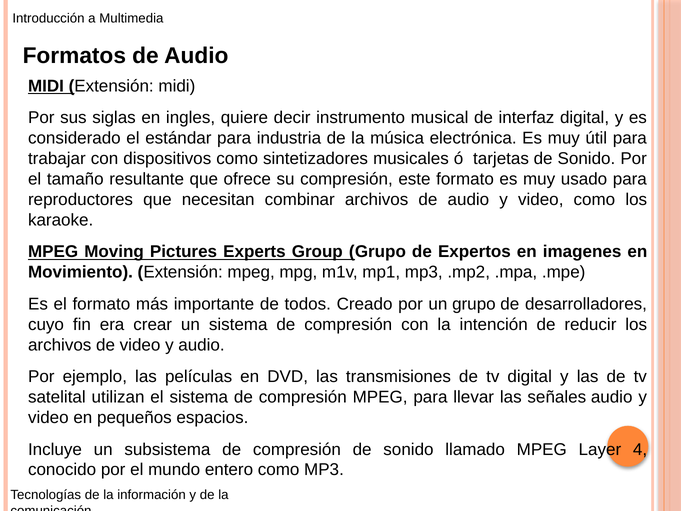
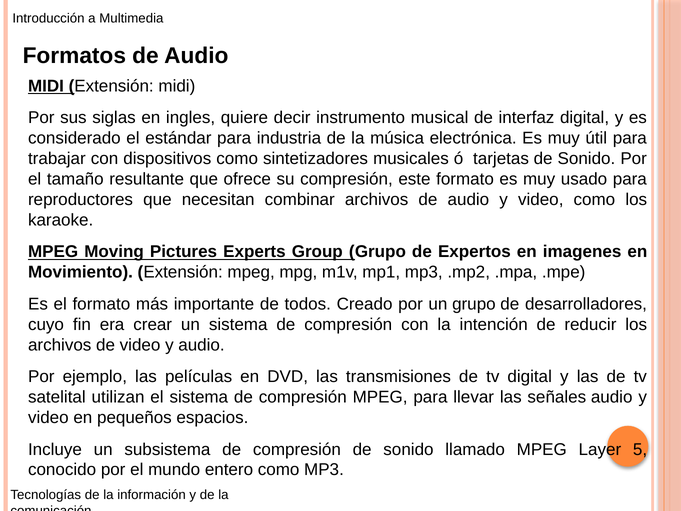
4: 4 -> 5 (640, 449)
